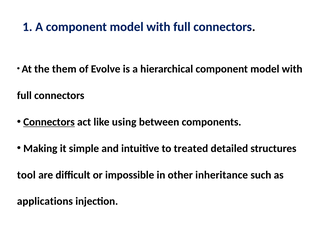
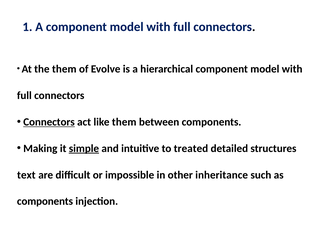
like using: using -> them (124, 122)
simple underline: none -> present (84, 148)
tool: tool -> text (26, 175)
applications: applications -> components (45, 201)
